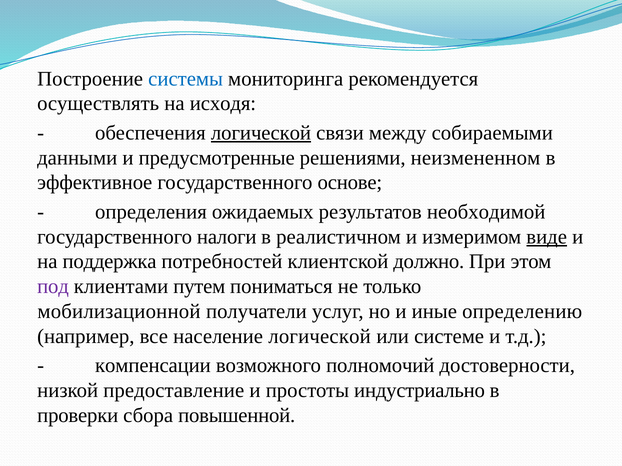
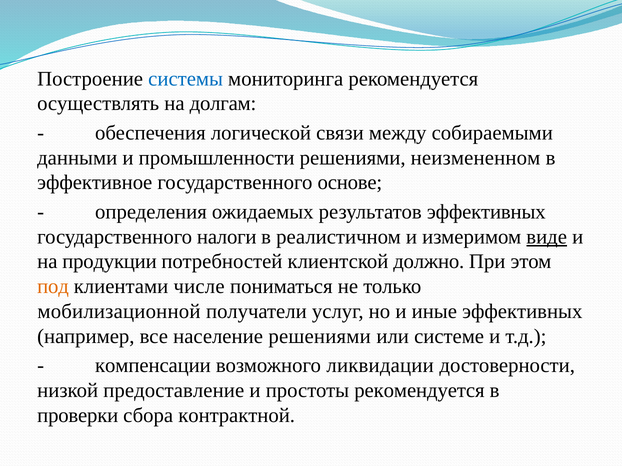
исходя: исходя -> долгам (223, 104)
логической underline: present -> none (261, 133)
предусмотренные: предусмотренные -> промышленности (217, 158)
результатов необходимой: необходимой -> эффективных (486, 212)
поддержка: поддержка -> продукции (110, 262)
под colour: purple -> orange (53, 287)
путем: путем -> числе (199, 287)
иные определению: определению -> эффективных (522, 312)
население логической: логической -> решениями (320, 337)
полномочий: полномочий -> ликвидации (380, 366)
простоты индустриально: индустриально -> рекомендуется (419, 391)
повышенной: повышенной -> контрактной (237, 416)
